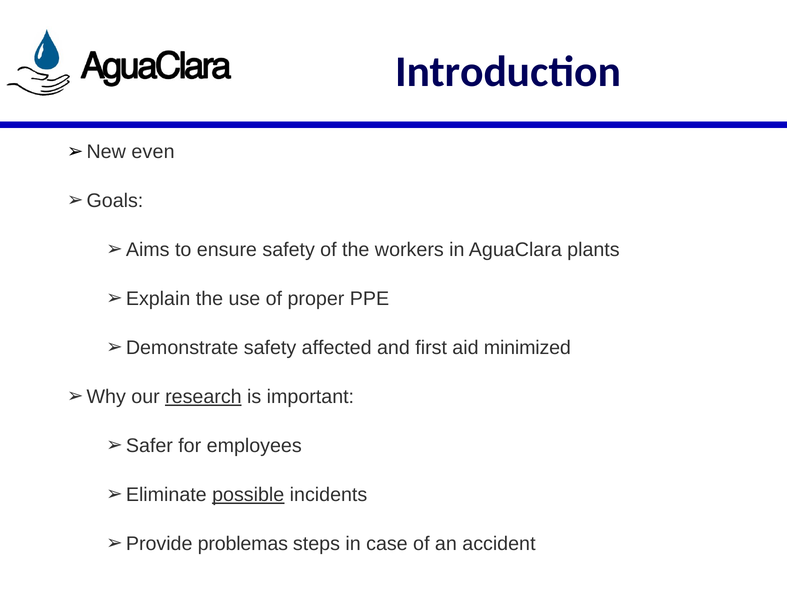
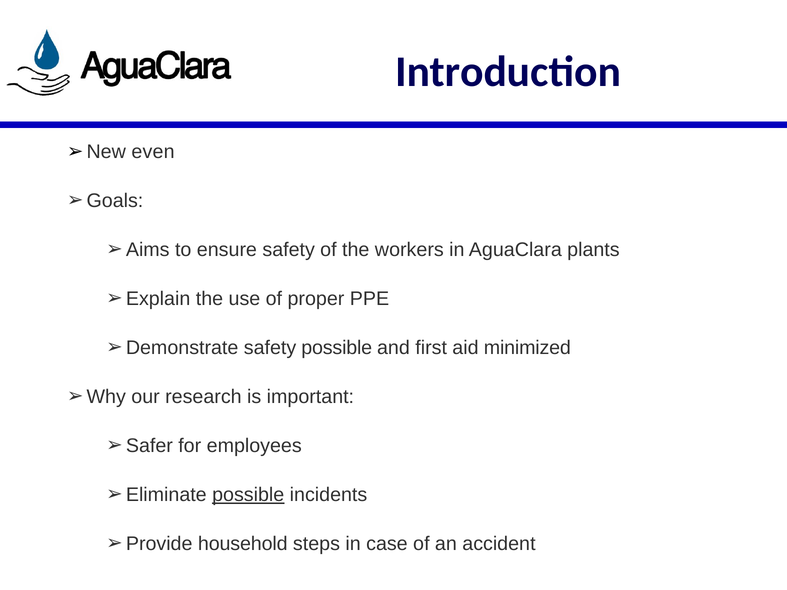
safety affected: affected -> possible (337, 348)
research underline: present -> none (203, 397)
problemas: problemas -> household (243, 544)
